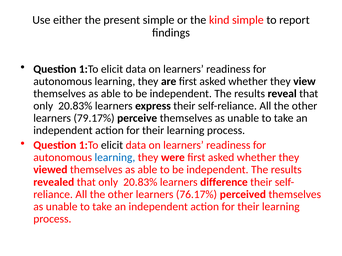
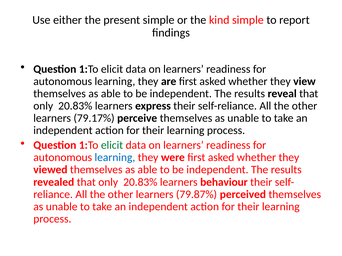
elicit colour: black -> green (112, 145)
difference: difference -> behaviour (224, 182)
76.17%: 76.17% -> 79.87% (196, 195)
